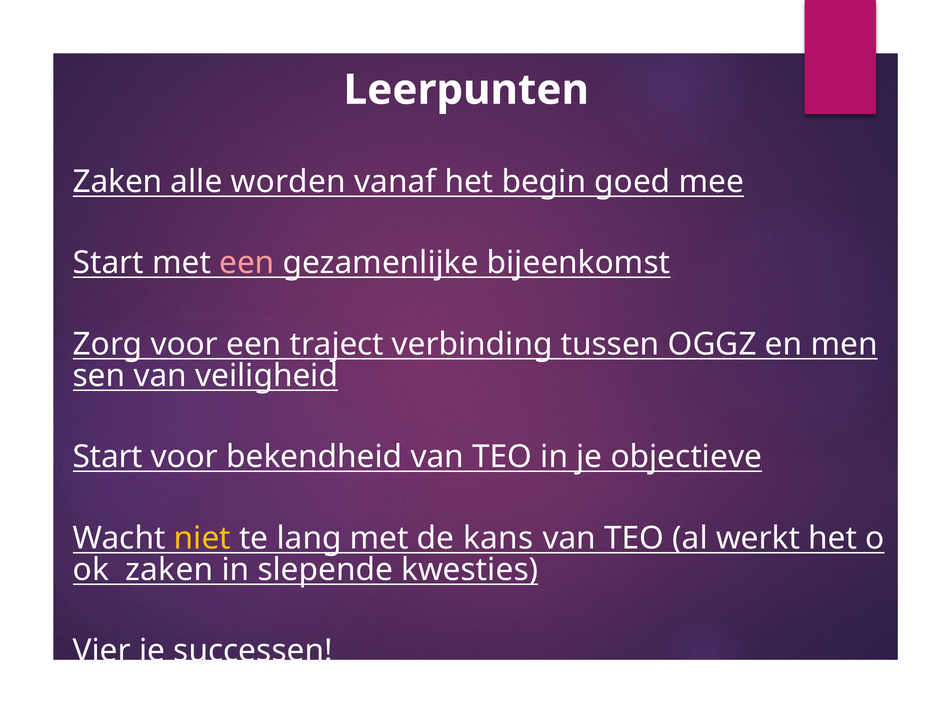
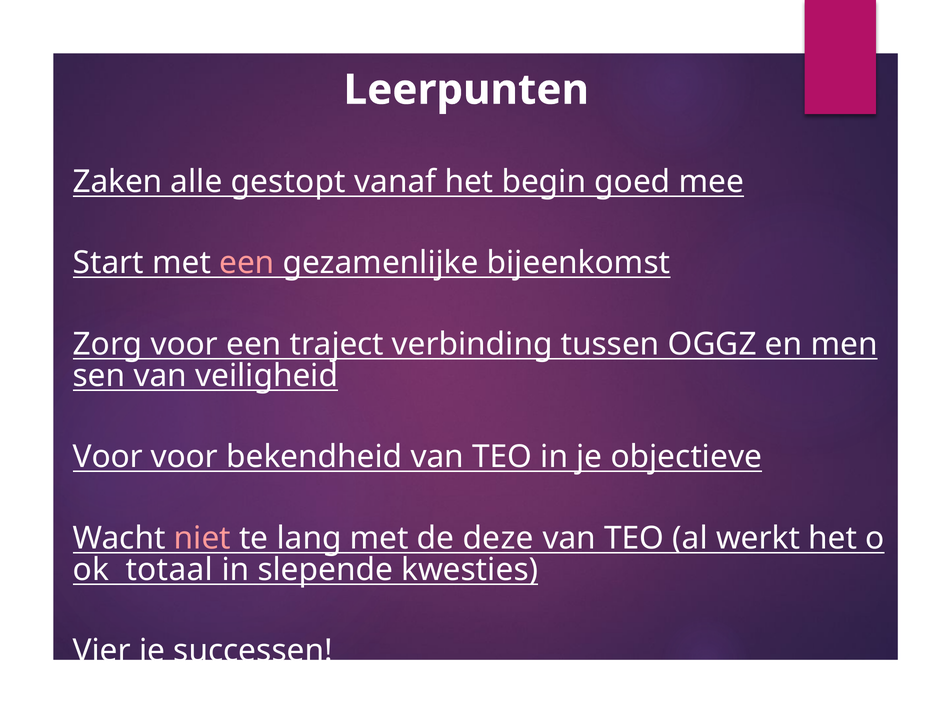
worden: worden -> gestopt (288, 182)
Start: Start -> Voor (108, 457)
niet colour: yellow -> pink (202, 539)
kans: kans -> deze (498, 539)
zaken: zaken -> totaal (169, 570)
